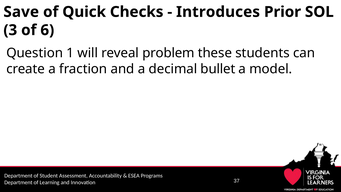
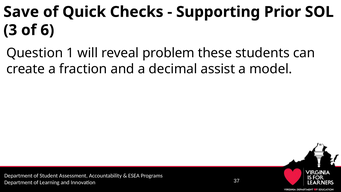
Introduces: Introduces -> Supporting (218, 12)
bullet: bullet -> assist (218, 69)
